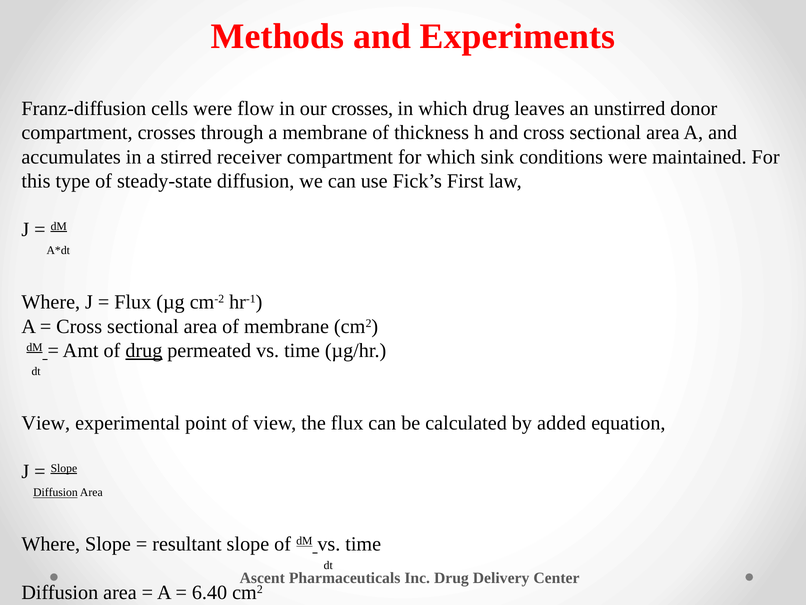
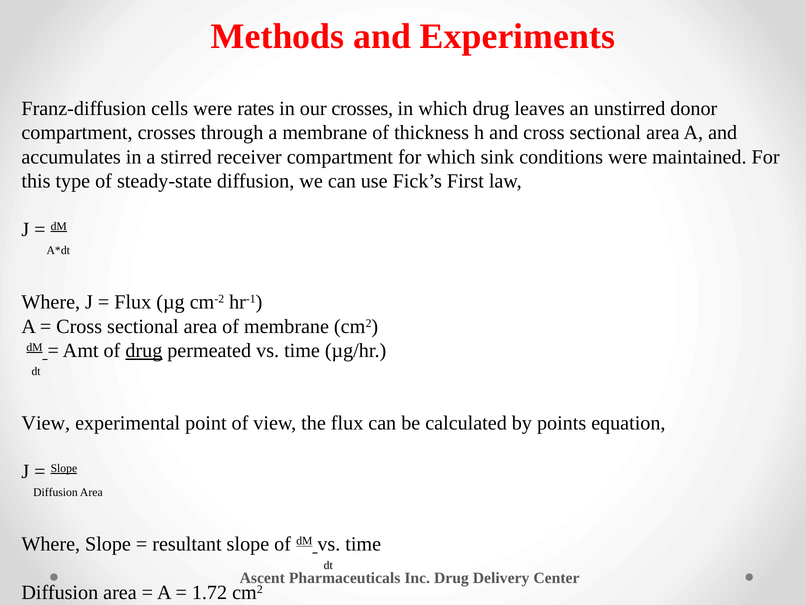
flow: flow -> rates (256, 109)
added: added -> points (562, 423)
Diffusion underline: present -> none (55, 492)
6.40: 6.40 -> 1.72 (209, 592)
